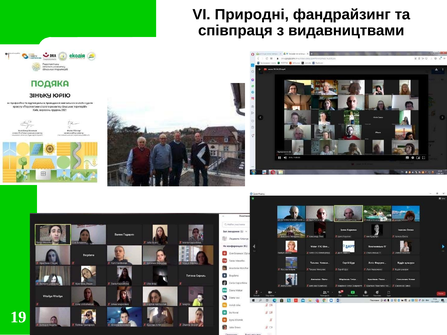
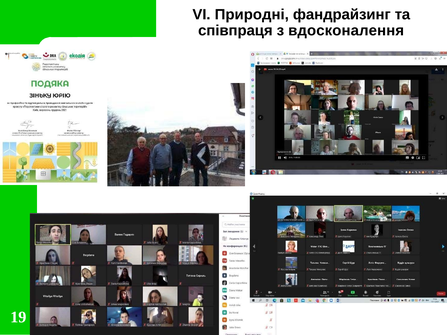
видавництвами: видавництвами -> вдосконалення (346, 31)
